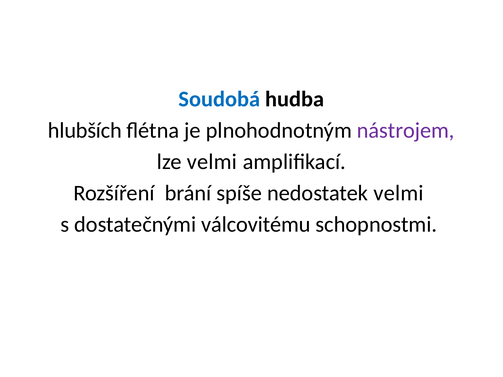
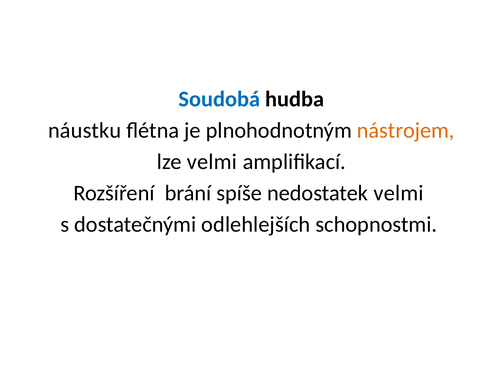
hlubších: hlubších -> náustku (85, 131)
nástrojem colour: purple -> orange (406, 131)
válcovitému: válcovitému -> odlehlejších (256, 224)
